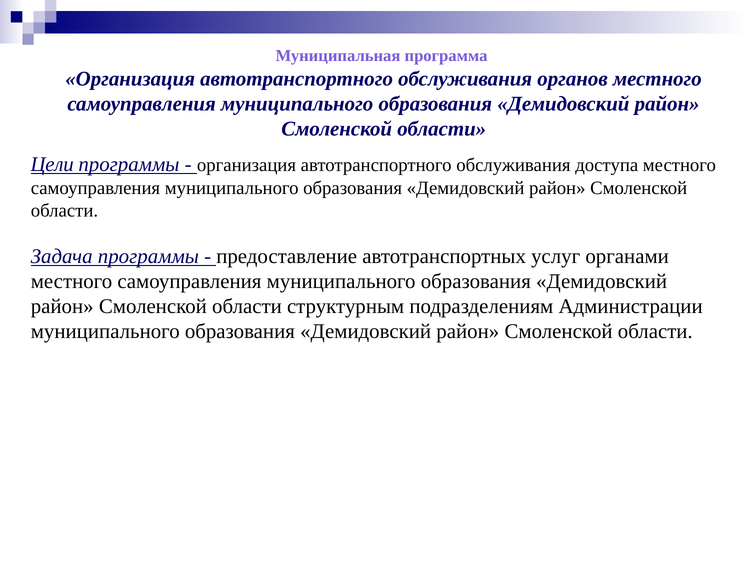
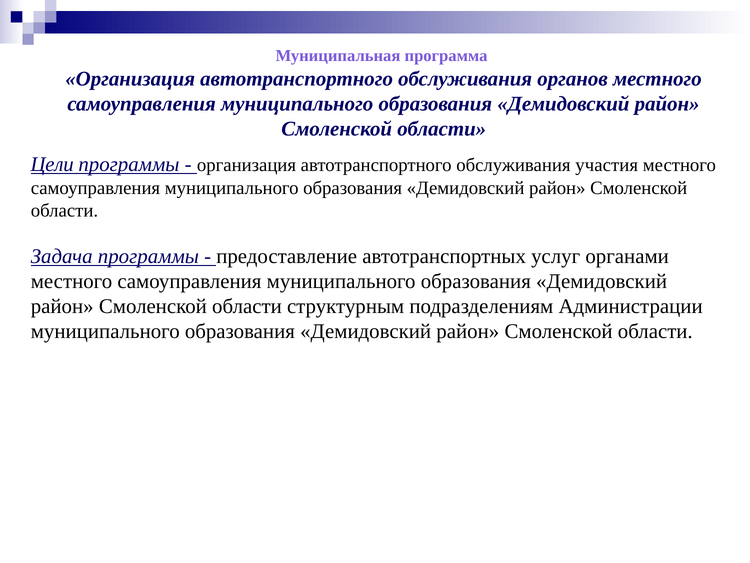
доступа: доступа -> участия (607, 165)
